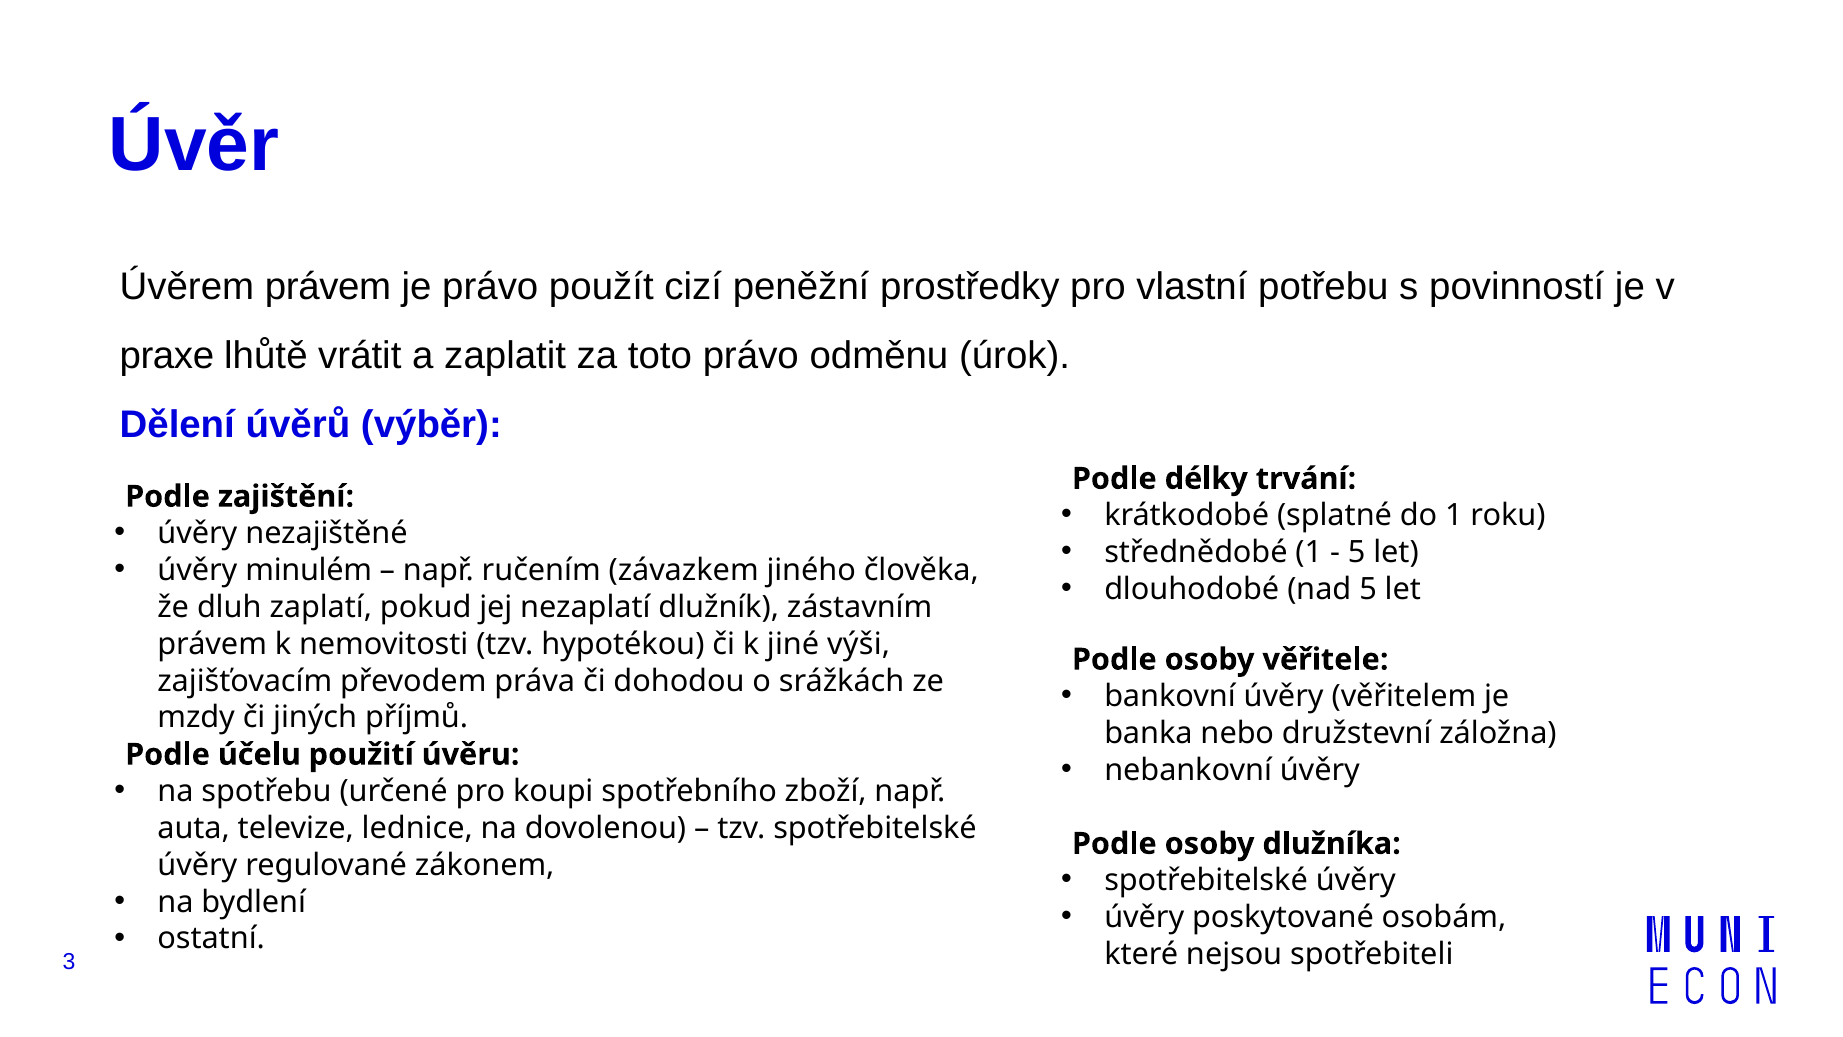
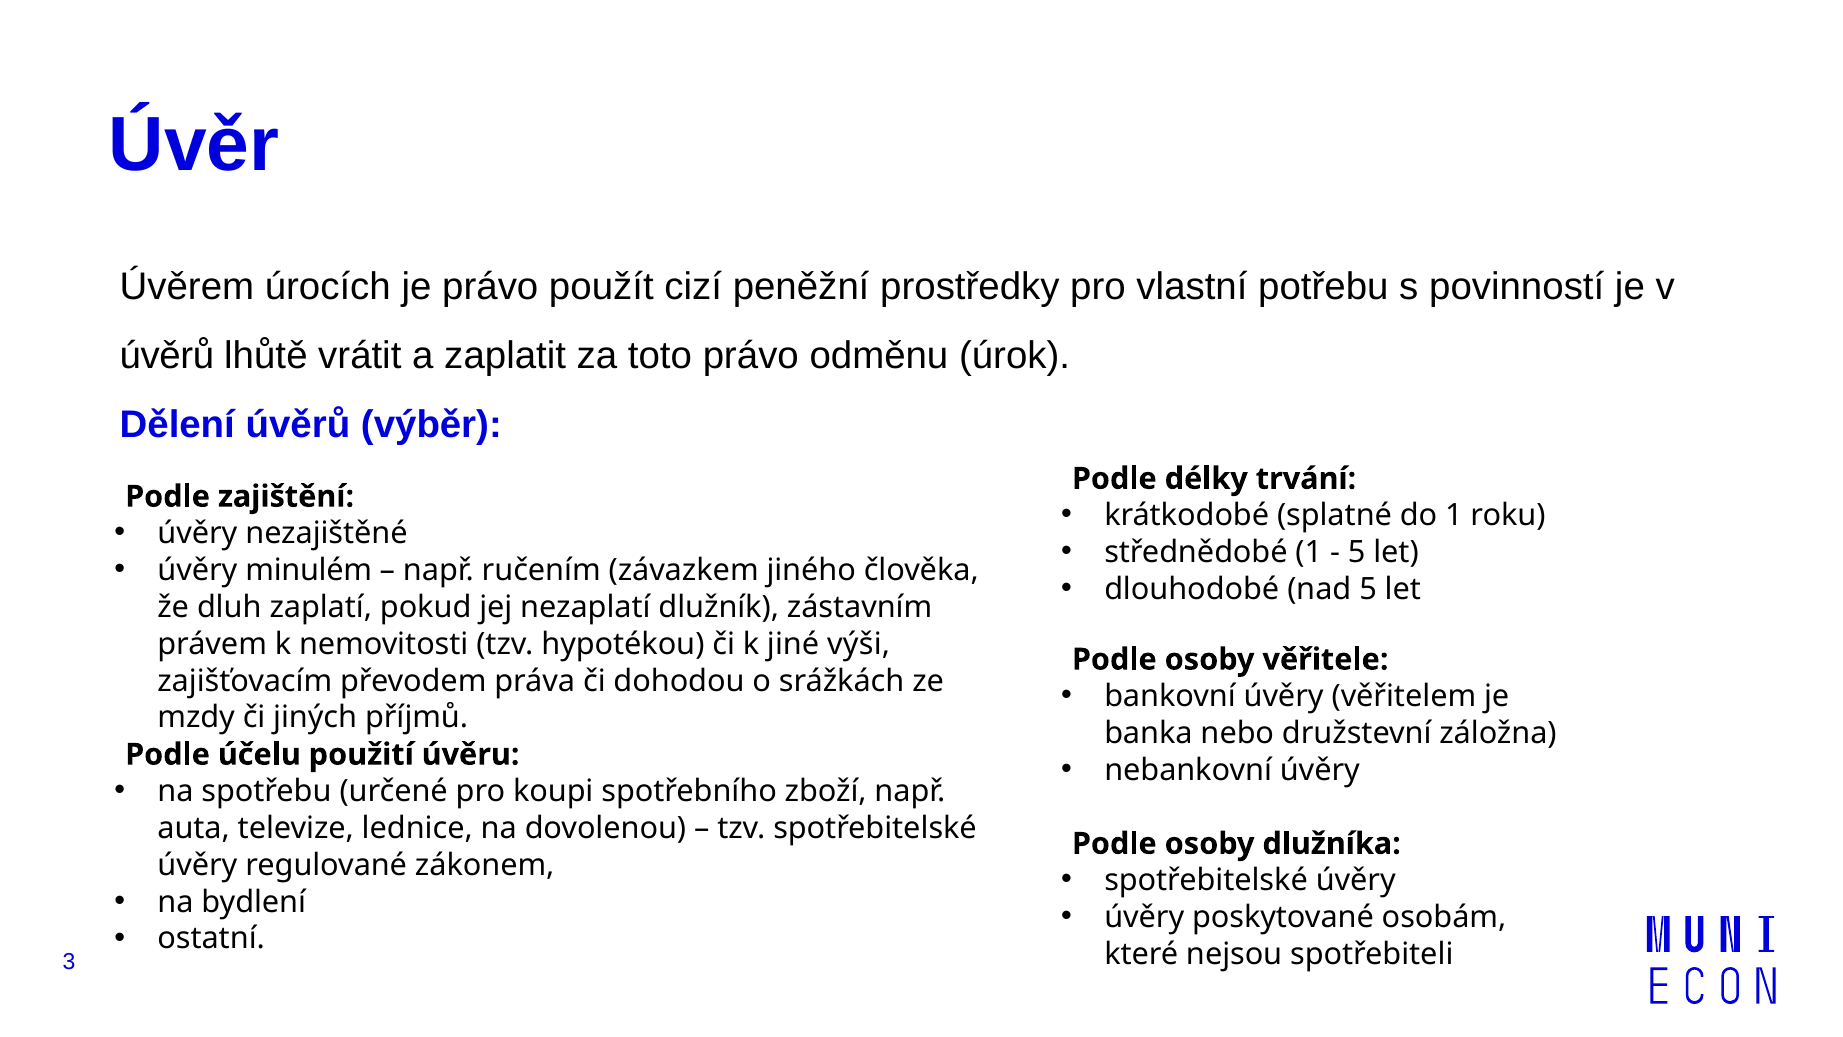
Úvěrem právem: právem -> úrocích (328, 287)
praxe: praxe -> úvěrů (167, 356)
